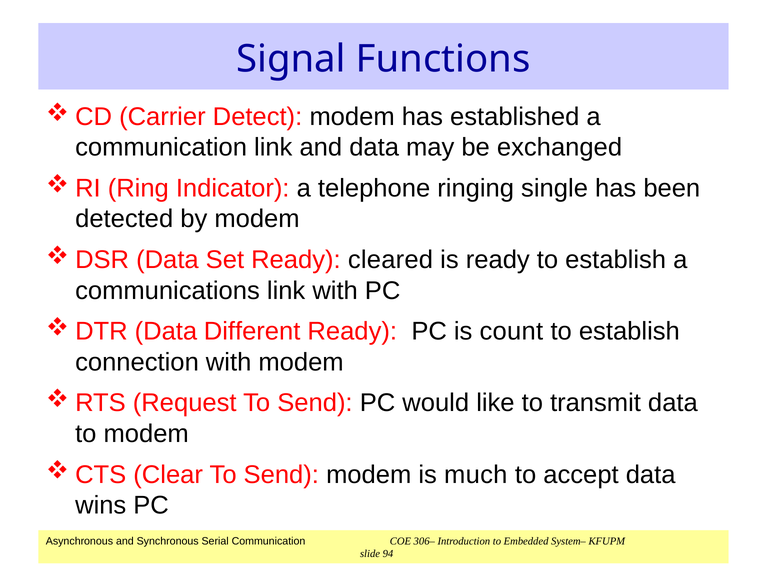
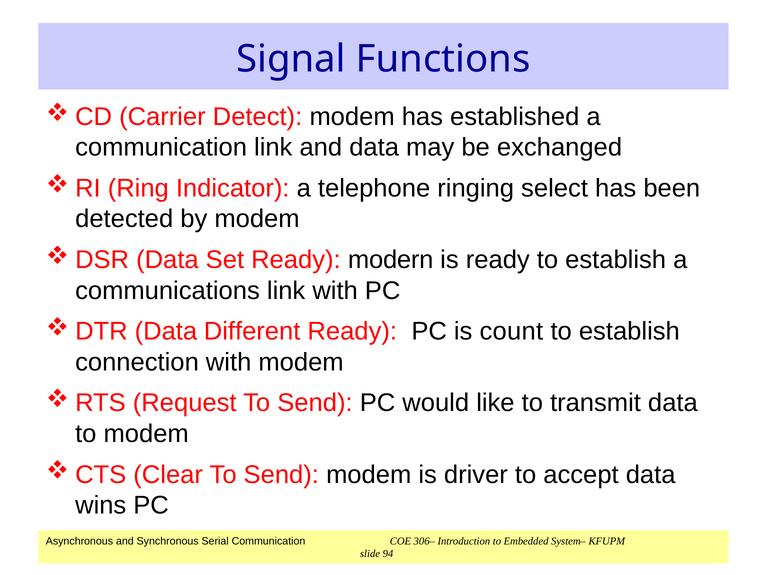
single: single -> select (555, 188)
cleared: cleared -> modern (391, 260)
much: much -> driver (476, 475)
